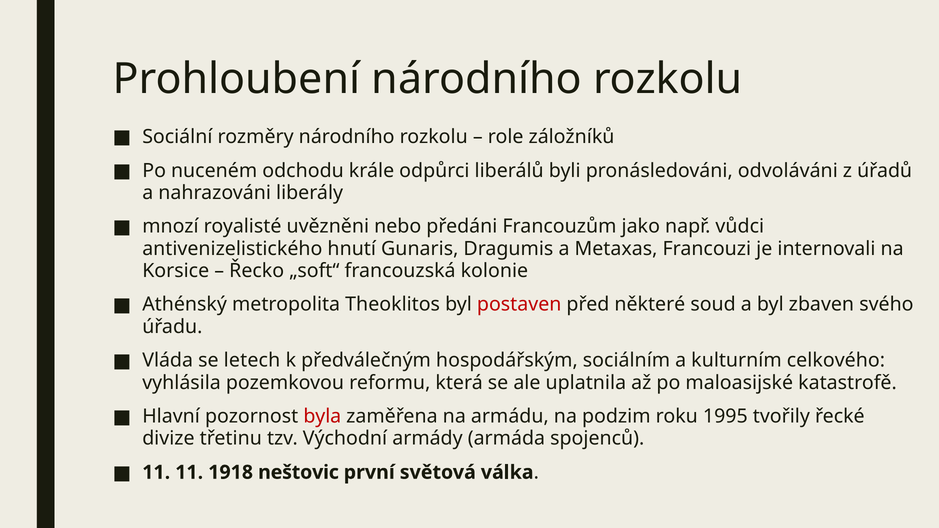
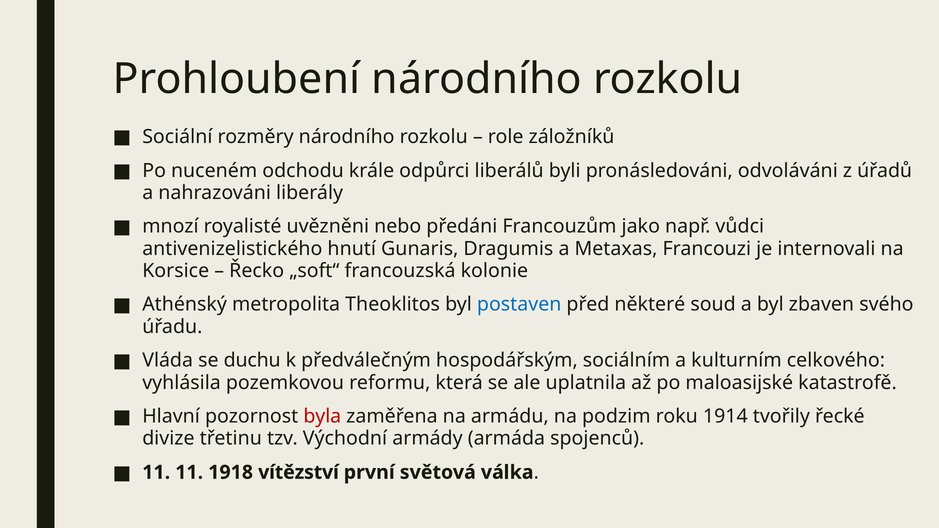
postaven colour: red -> blue (519, 305)
letech: letech -> duchu (252, 361)
1995: 1995 -> 1914 (725, 417)
neštovic: neštovic -> vítězství (299, 472)
